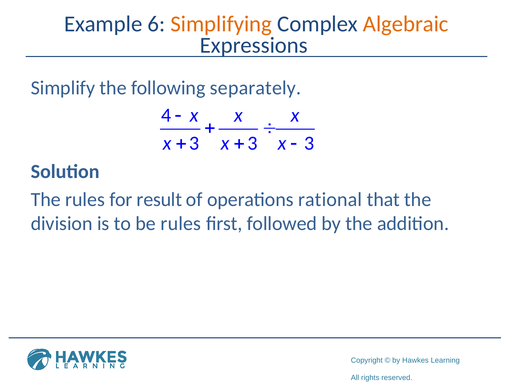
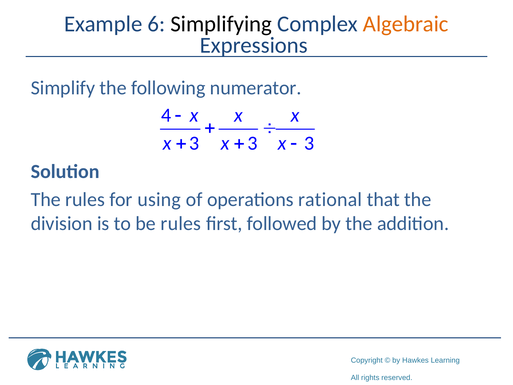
Simplifying colour: orange -> black (221, 24)
separately: separately -> numerator (256, 88)
result: result -> using (159, 200)
